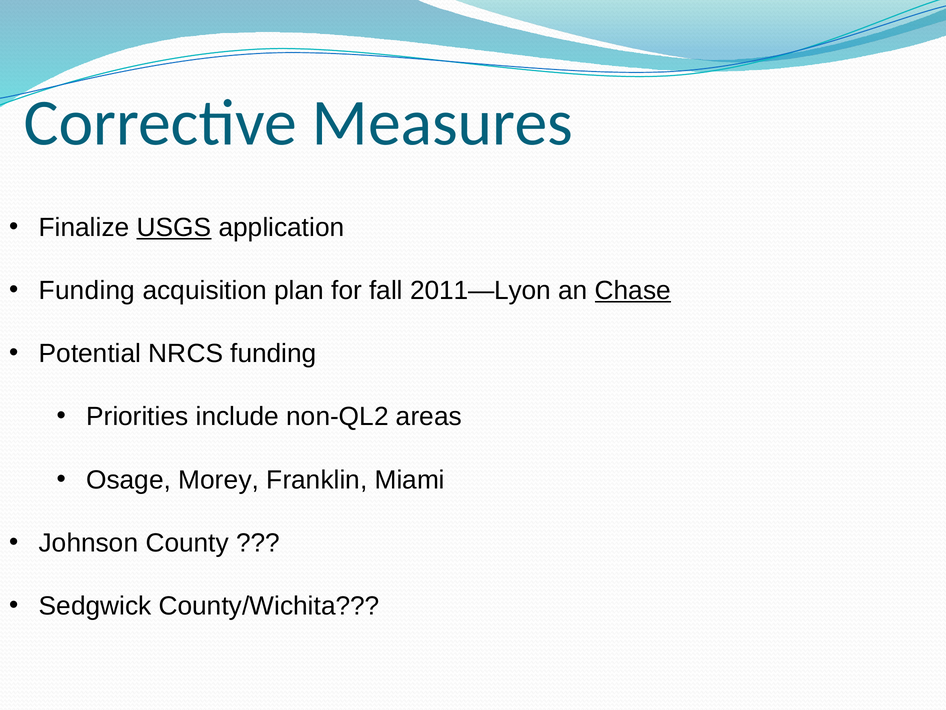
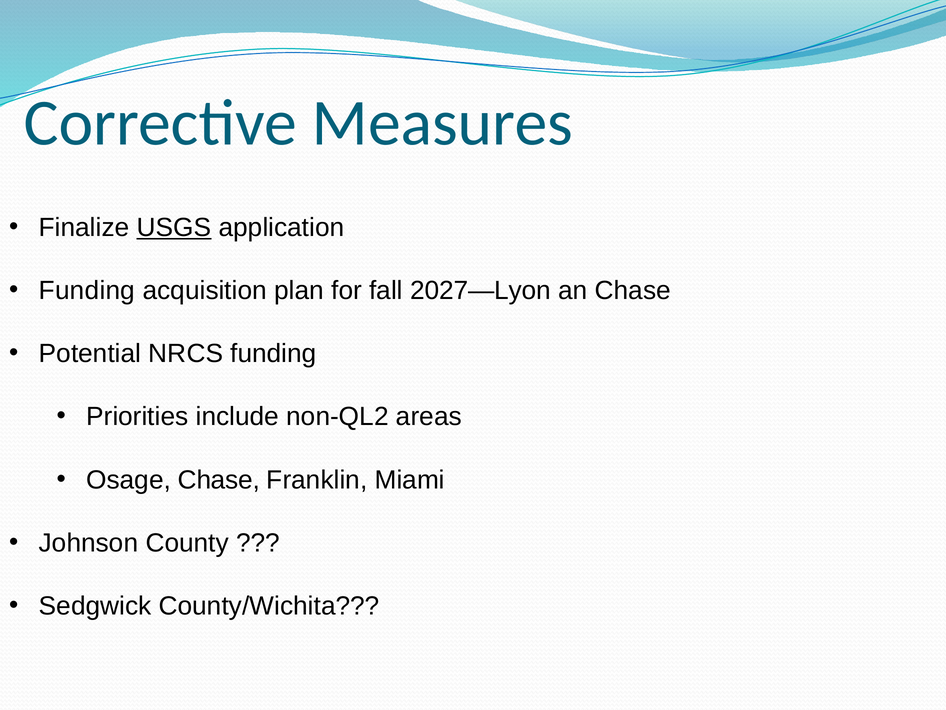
2011—Lyon: 2011—Lyon -> 2027—Lyon (481, 290)
Chase underline: present -> none (633, 290)
Osage Morey: Morey -> Chase (219, 480)
